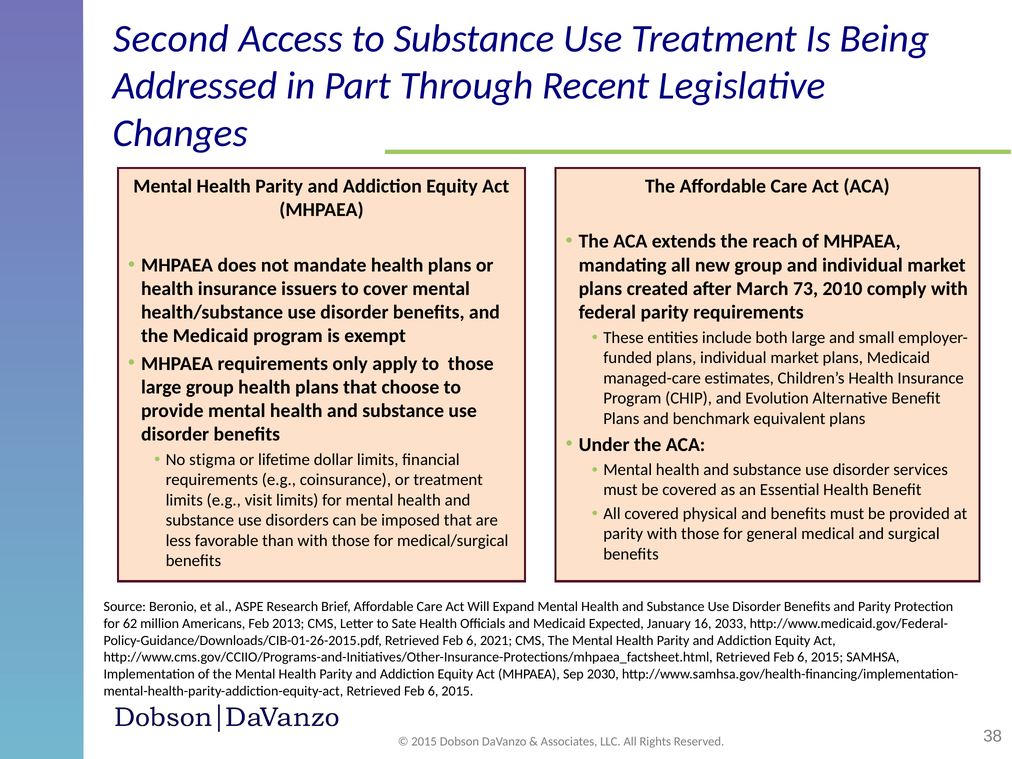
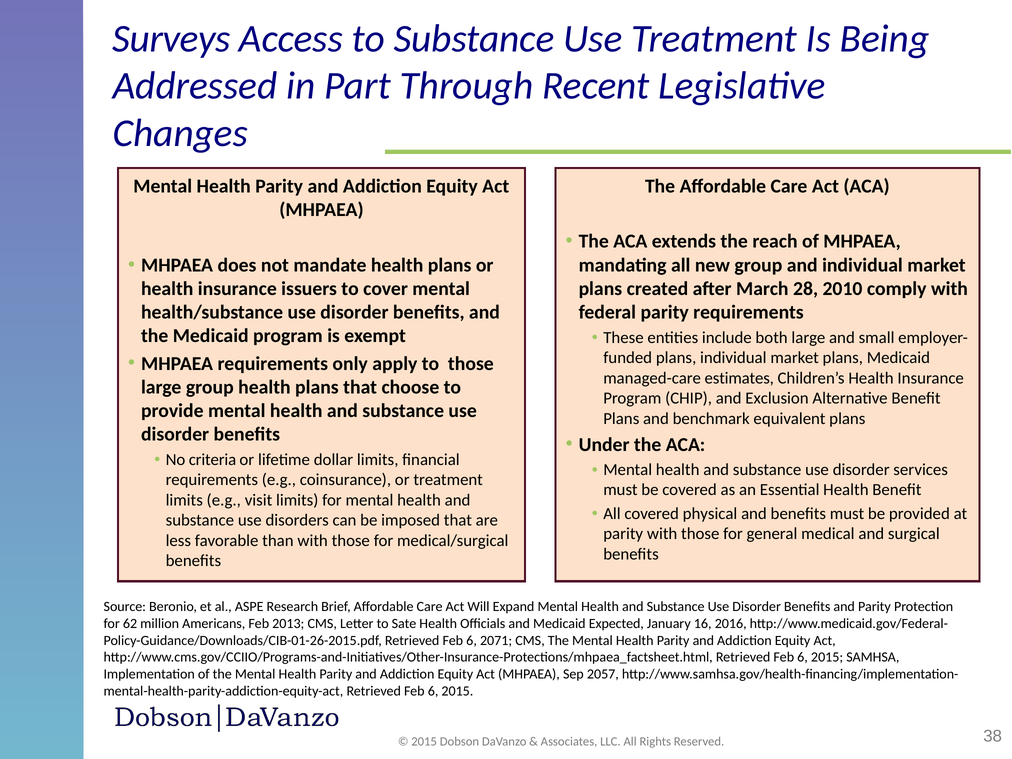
Second: Second -> Surveys (172, 39)
73: 73 -> 28 (806, 289)
Evolution: Evolution -> Exclusion (777, 398)
stigma: stigma -> criteria (213, 460)
2033: 2033 -> 2016 (731, 623)
2021: 2021 -> 2071 (496, 640)
2030: 2030 -> 2057 (603, 674)
